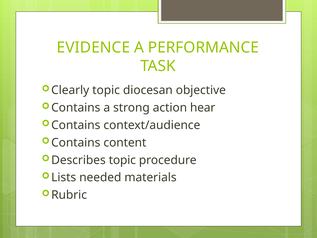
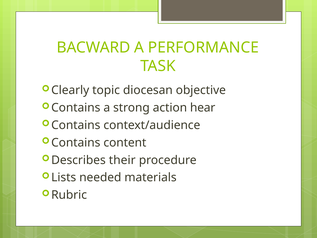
EVIDENCE: EVIDENCE -> BACWARD (94, 48)
Describes topic: topic -> their (122, 160)
